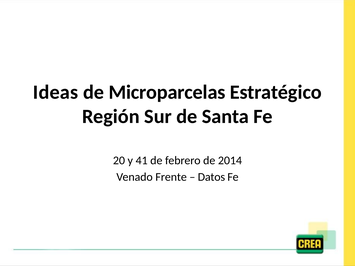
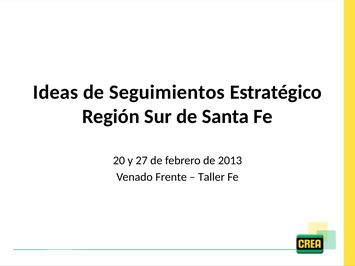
Microparcelas: Microparcelas -> Seguimientos (167, 92)
41: 41 -> 27 (142, 161)
2014: 2014 -> 2013 (230, 161)
Datos: Datos -> Taller (211, 177)
